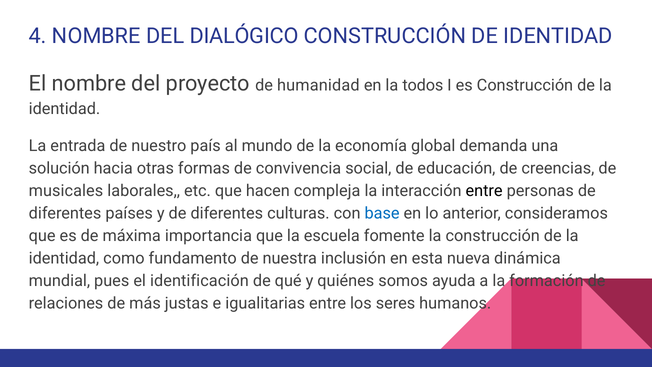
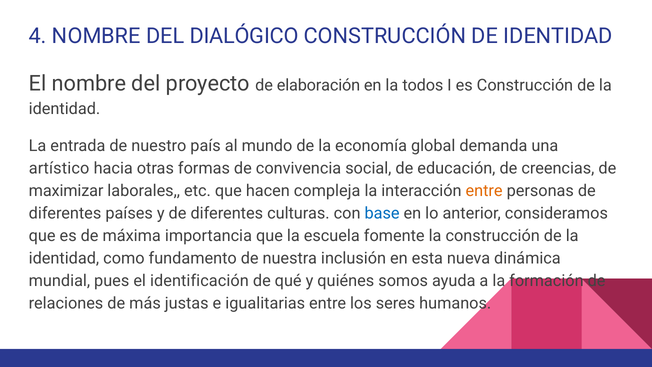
humanidad: humanidad -> elaboración (318, 85)
solución: solución -> artístico (59, 168)
musicales: musicales -> maximizar (66, 191)
entre colour: black -> orange (484, 191)
